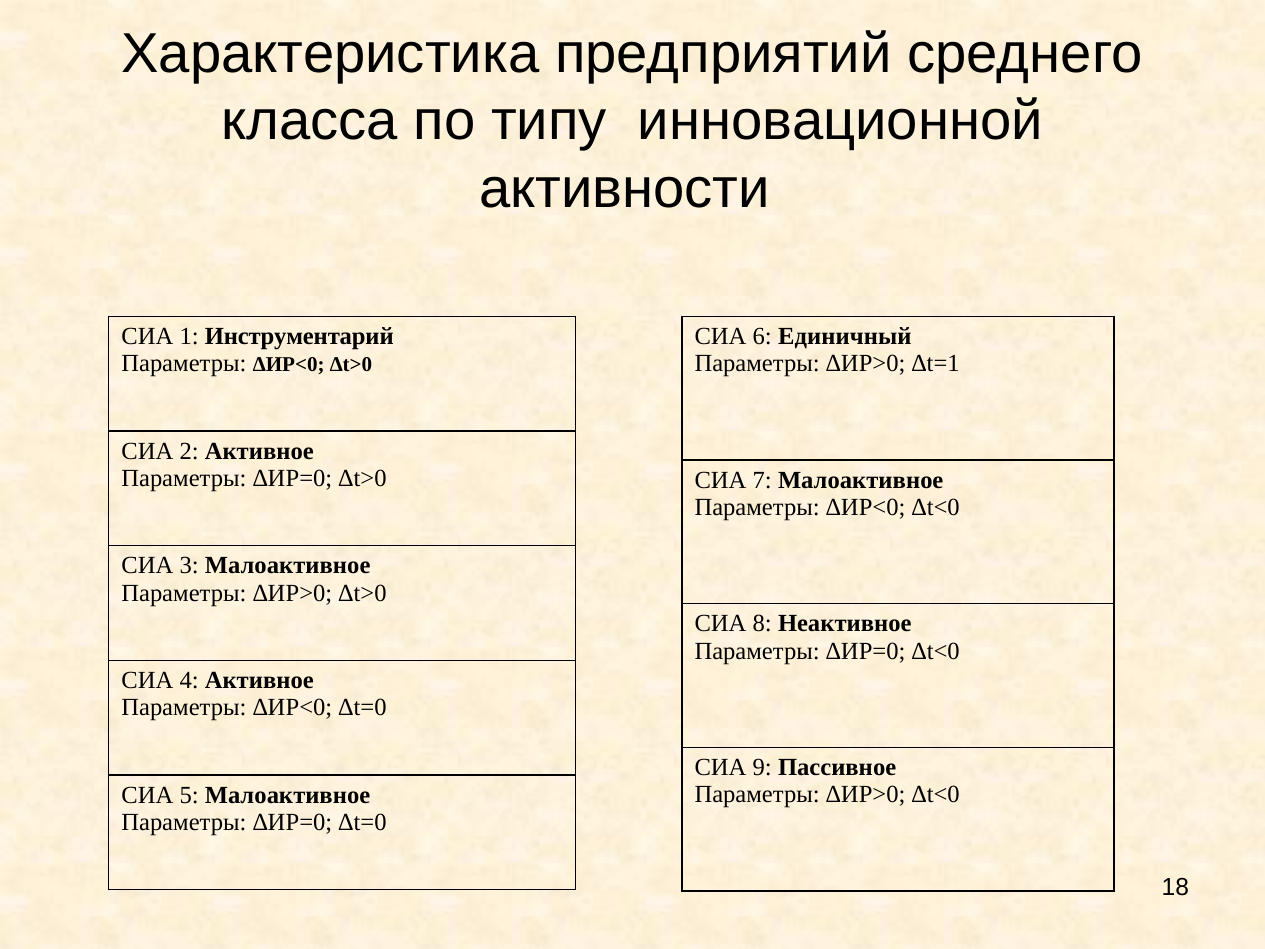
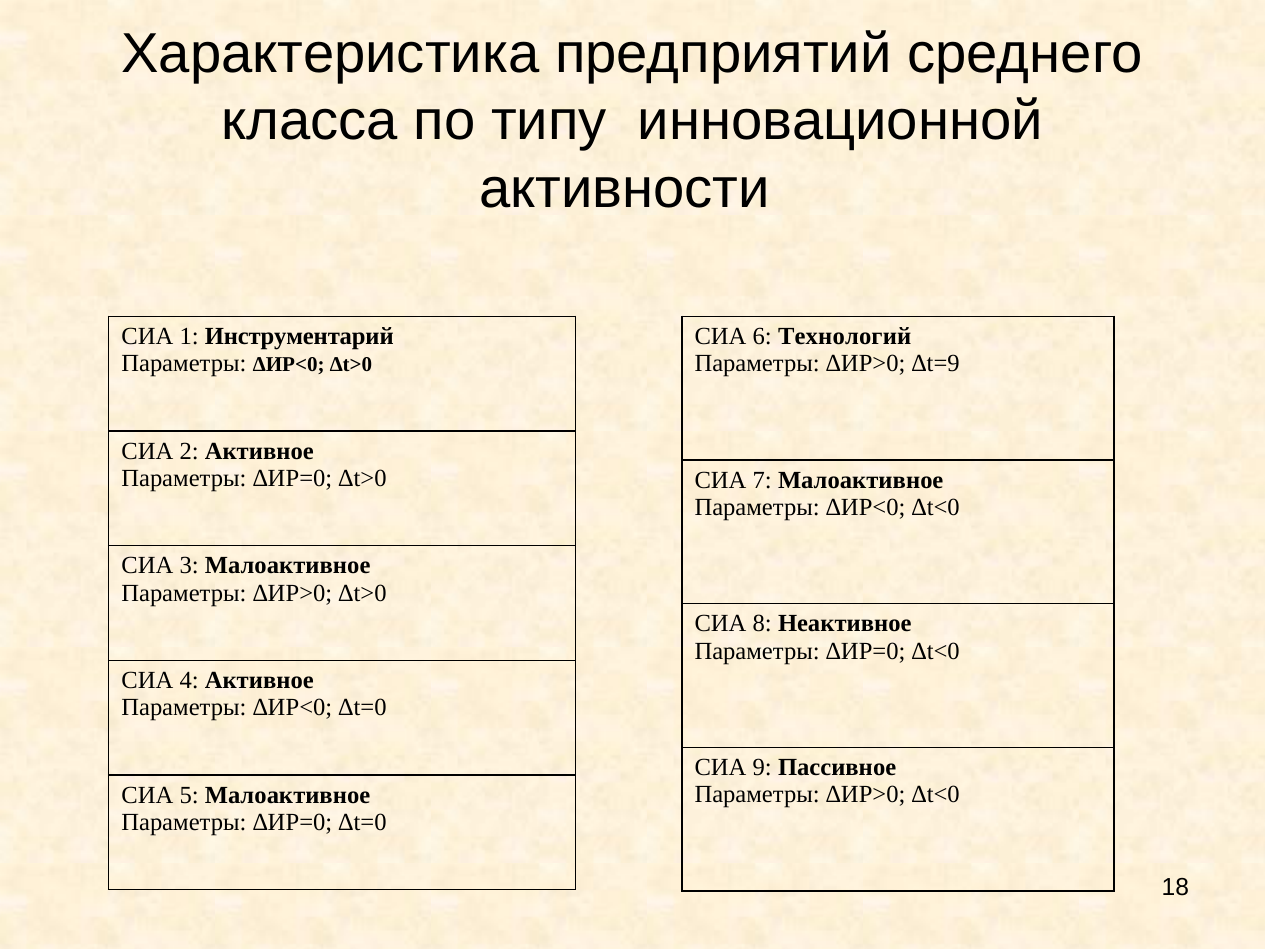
Единичный: Единичный -> Технологий (845, 336)
∆t=1: ∆t=1 -> ∆t=9 (936, 364)
